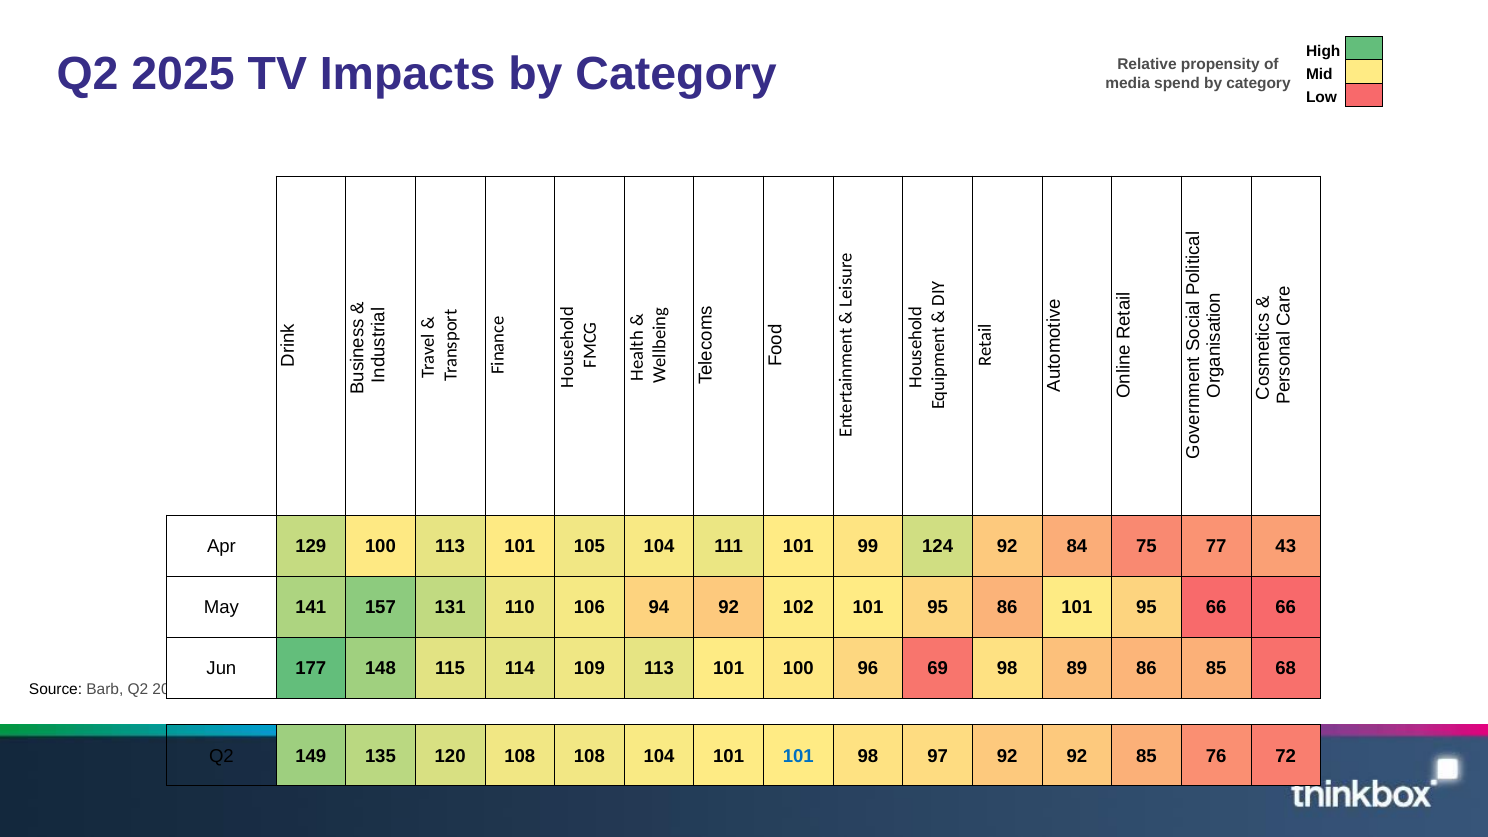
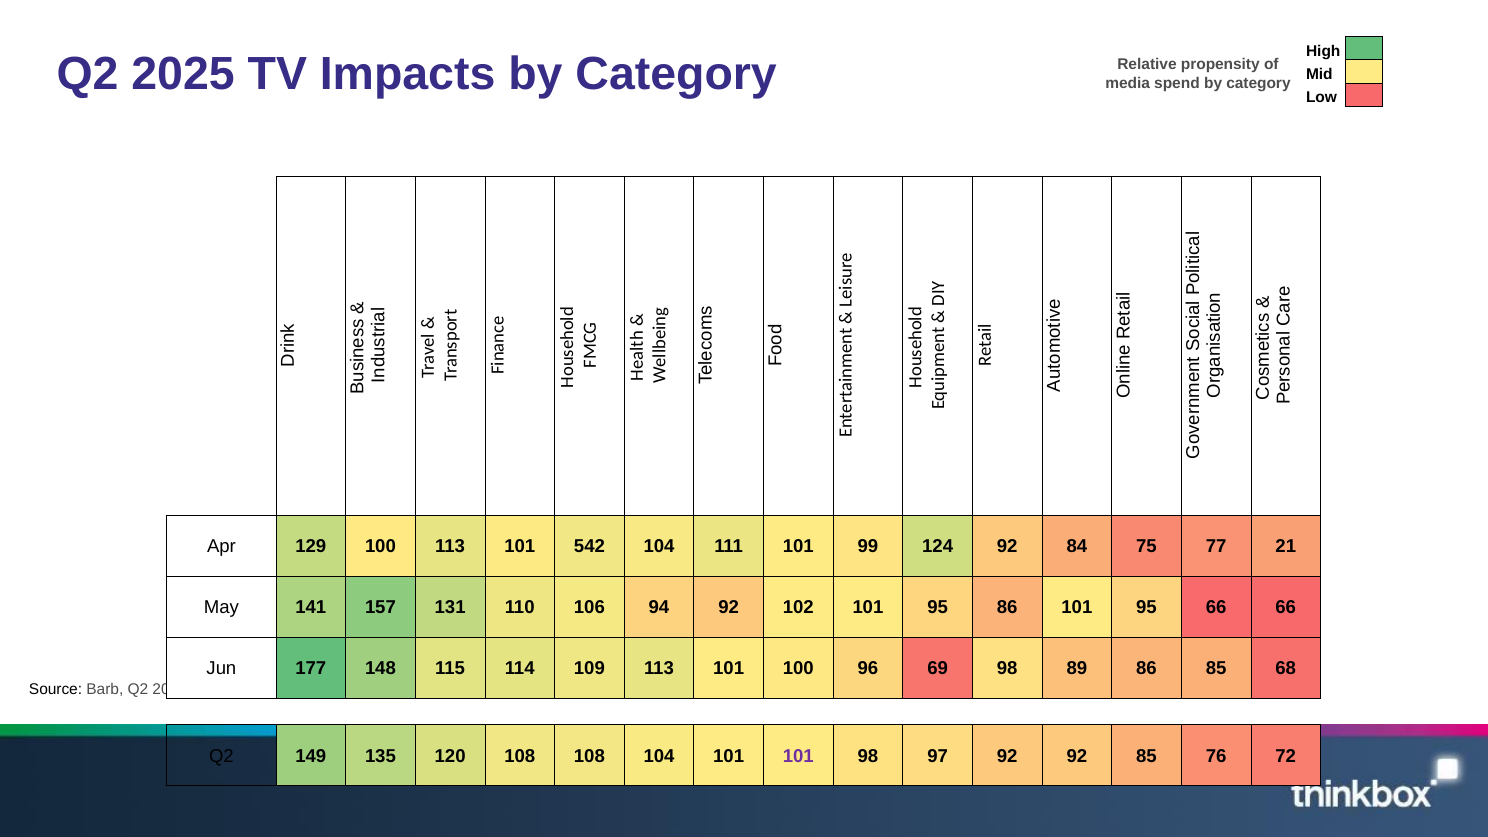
105: 105 -> 542 (589, 546)
43: 43 -> 21 (1286, 546)
101 colour: blue -> purple (798, 756)
